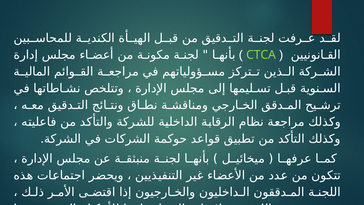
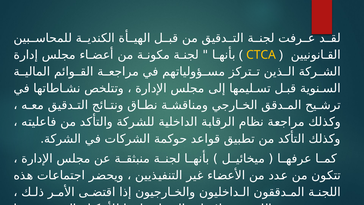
CTCA colour: light green -> yellow (261, 55)
